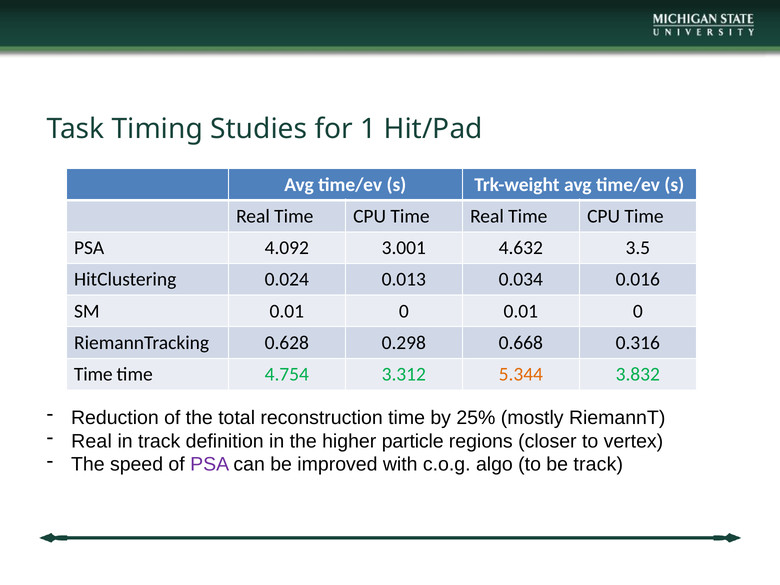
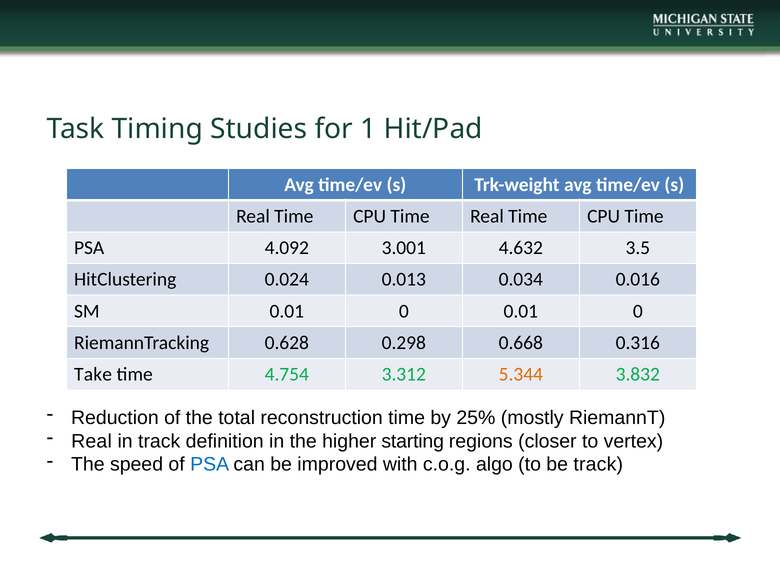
Time: Time -> Take (93, 374)
particle: particle -> starting (413, 441)
PSA colour: purple -> blue (210, 465)
